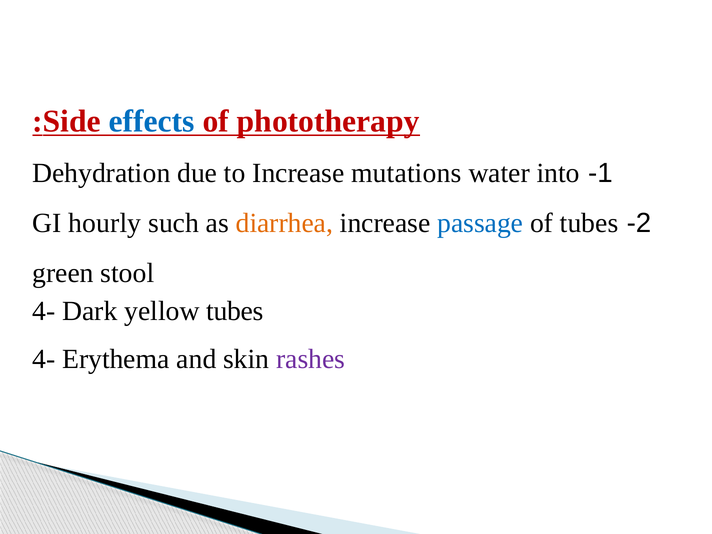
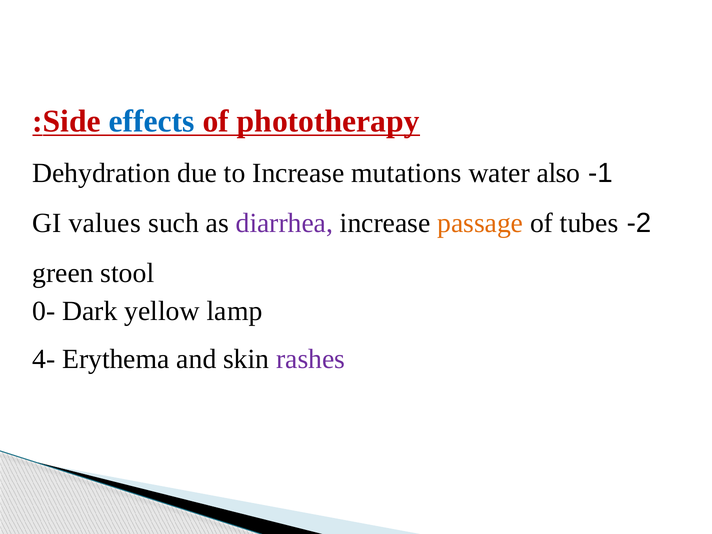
into: into -> also (558, 173)
hourly: hourly -> values (105, 223)
diarrhea colour: orange -> purple (284, 223)
passage colour: blue -> orange (480, 223)
4-: 4- -> 0- (44, 311)
yellow tubes: tubes -> lamp (235, 311)
